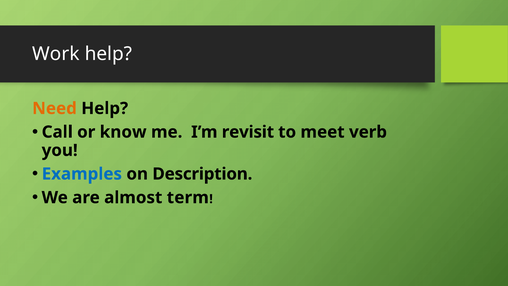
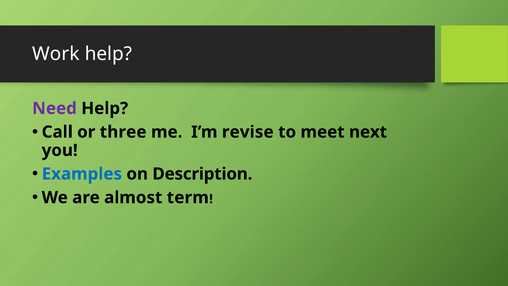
Need colour: orange -> purple (54, 108)
know: know -> three (123, 132)
revisit: revisit -> revise (248, 132)
verb: verb -> next (368, 132)
